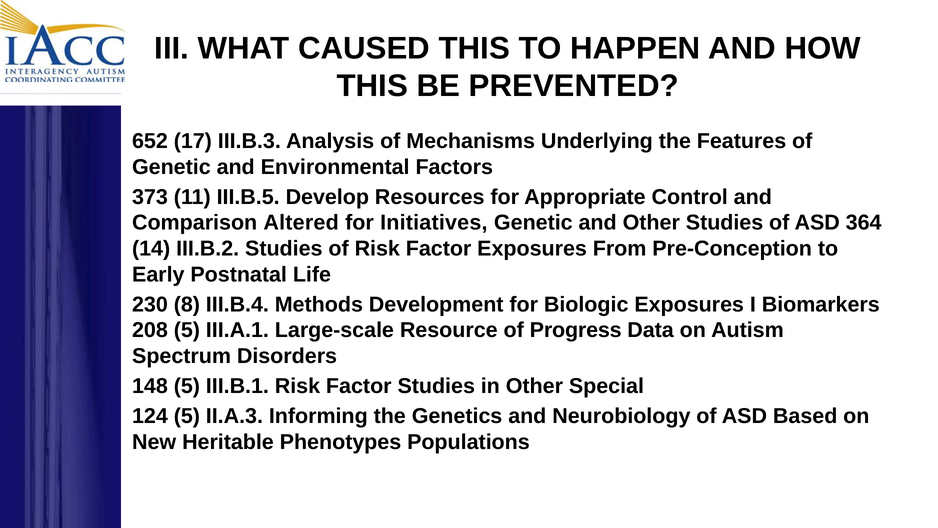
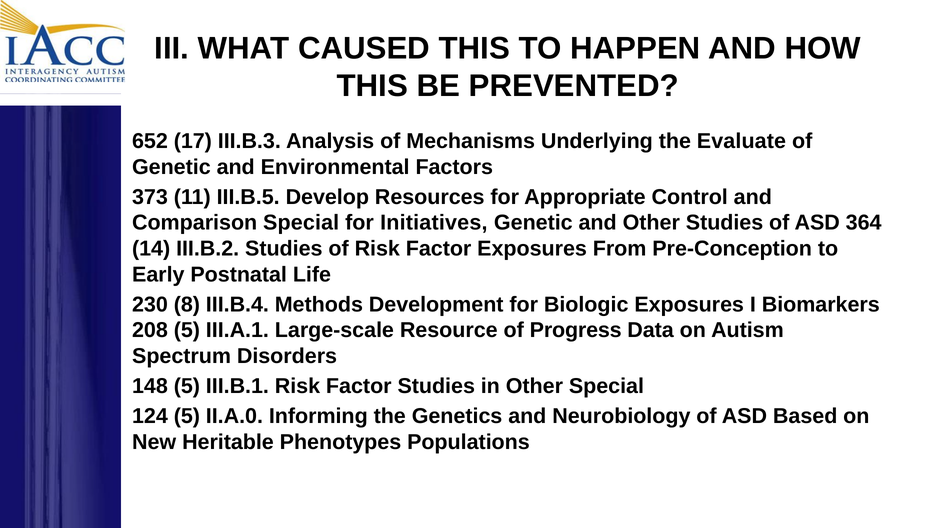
Features: Features -> Evaluate (741, 141)
Comparison Altered: Altered -> Special (301, 223)
II.A.3: II.A.3 -> II.A.0 (234, 416)
